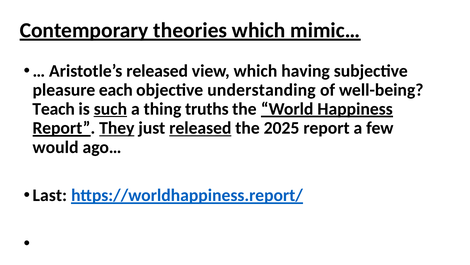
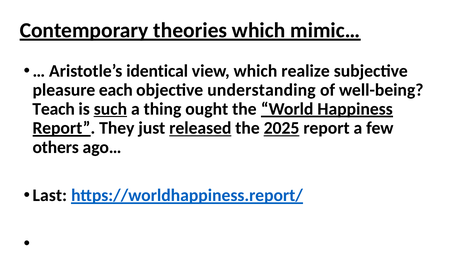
Aristotle’s released: released -> identical (157, 71)
having: having -> realize (306, 71)
truths: truths -> ought (207, 109)
They underline: present -> none (117, 128)
2025 underline: none -> present (282, 128)
would: would -> others (56, 147)
